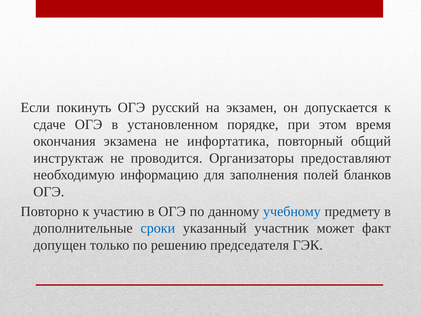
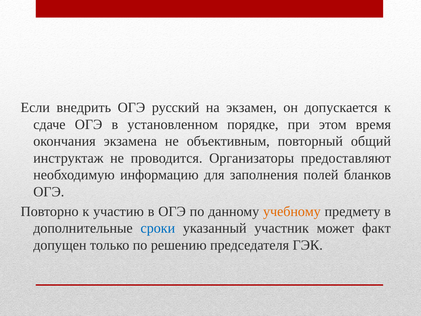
покинуть: покинуть -> внедрить (84, 107)
инфортатика: инфортатика -> объективным (228, 141)
учебному colour: blue -> orange (292, 211)
